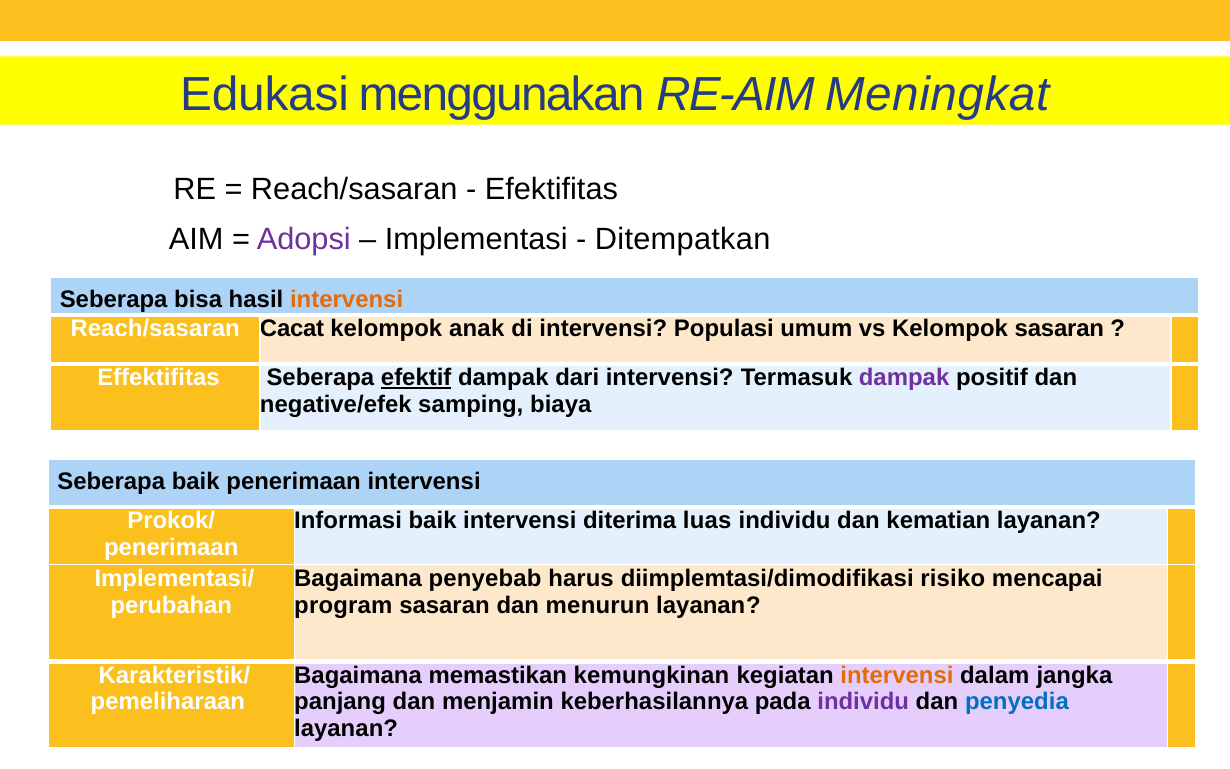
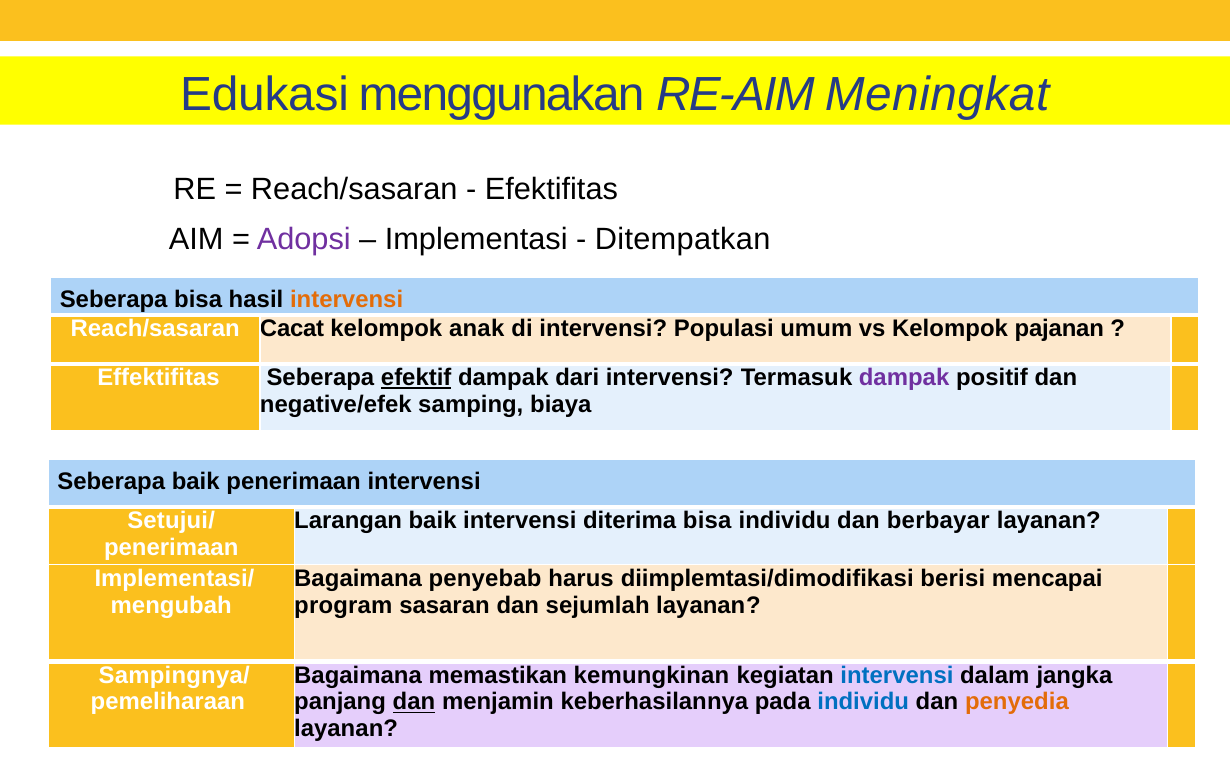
Kelompok sasaran: sasaran -> pajanan (1059, 329)
Prokok/: Prokok/ -> Setujui/ (171, 521)
Informasi: Informasi -> Larangan (348, 521)
diterima luas: luas -> bisa (707, 521)
kematian: kematian -> berbayar (938, 521)
risiko: risiko -> berisi (953, 578)
perubahan: perubahan -> mengubah (171, 605)
menurun: menurun -> sejumlah (598, 605)
Karakteristik/: Karakteristik/ -> Sampingnya/ (174, 675)
intervensi colour: orange -> blue (897, 675)
dan underline: none -> present (414, 702)
individu colour: purple -> blue (863, 702)
penyedia colour: blue -> orange (1017, 702)
